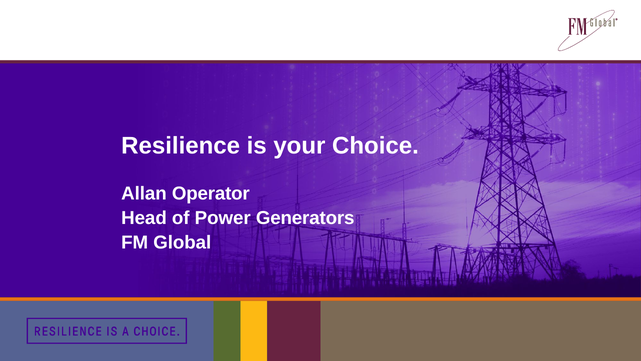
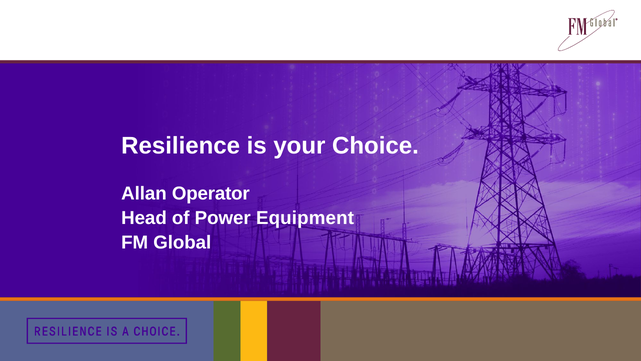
Generators: Generators -> Equipment (305, 218)
